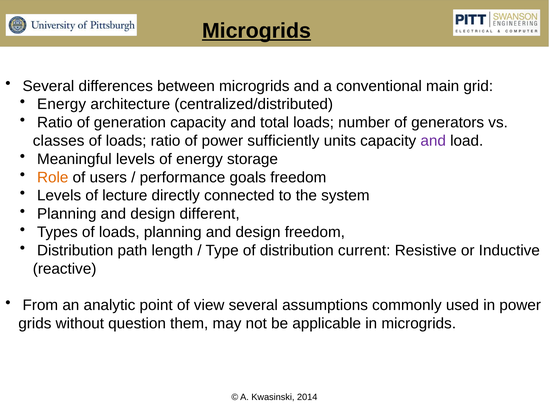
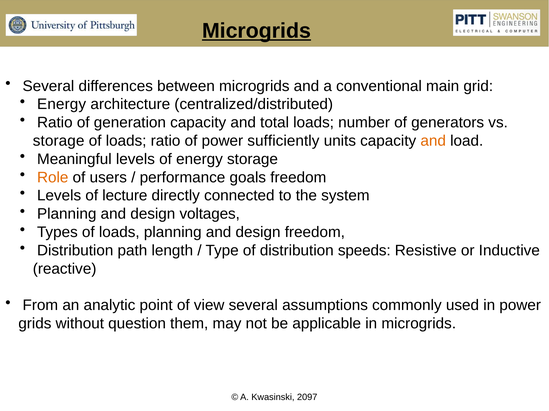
classes: classes -> storage (59, 141)
and colour: purple -> orange (433, 141)
different: different -> voltages (210, 214)
current: current -> speeds (364, 251)
2014: 2014 -> 2097 (307, 398)
